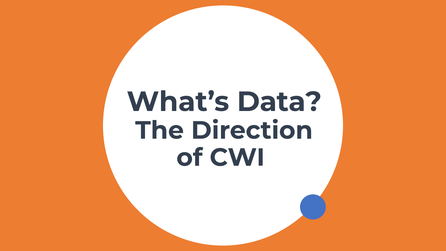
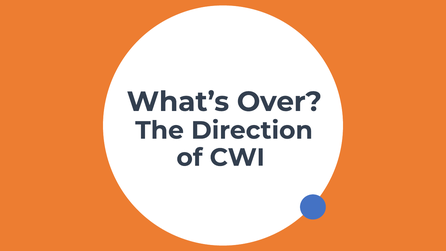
Data: Data -> Over (279, 102)
